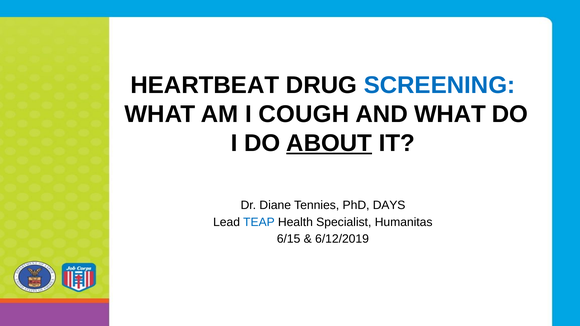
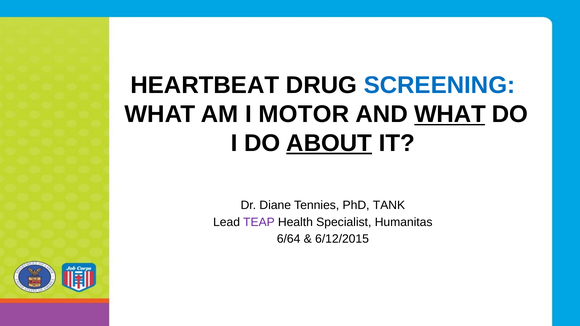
COUGH: COUGH -> MOTOR (304, 114)
WHAT underline: none -> present (450, 114)
DAYS: DAYS -> TANK (389, 205)
TEAP colour: blue -> purple (259, 222)
6/15: 6/15 -> 6/64 (289, 239)
6/12/2019: 6/12/2019 -> 6/12/2015 (342, 239)
